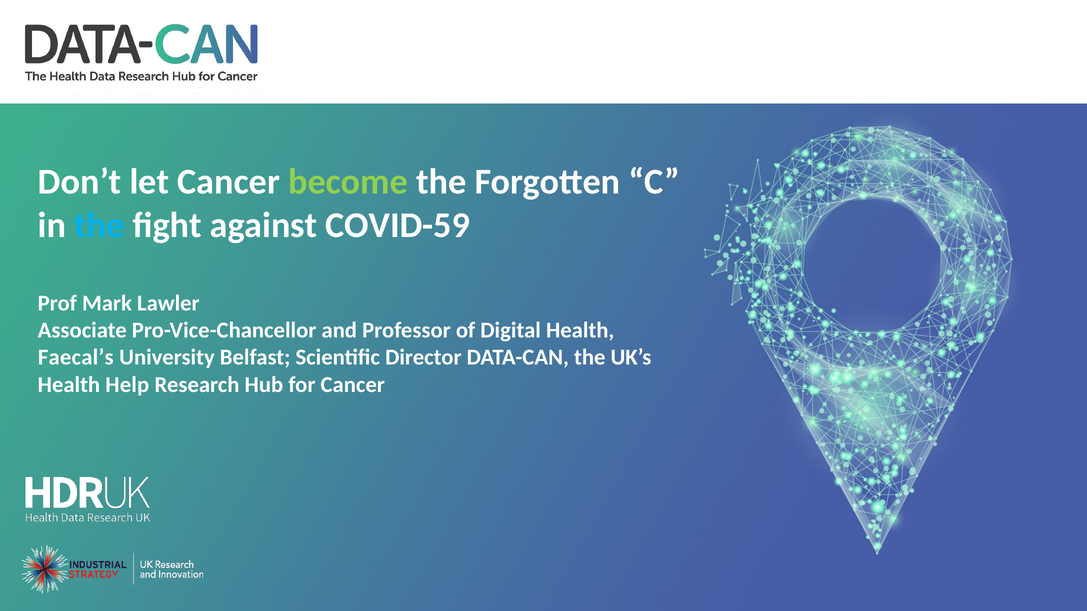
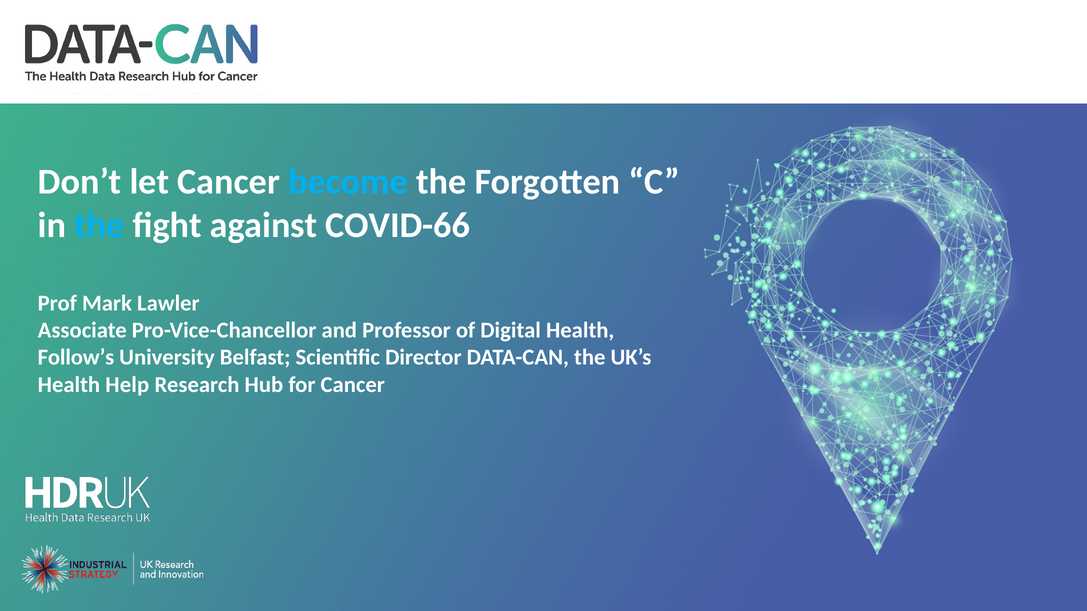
become colour: light green -> light blue (348, 182)
COVID-59: COVID-59 -> COVID-66 (398, 225)
Faecal’s: Faecal’s -> Follow’s (76, 358)
